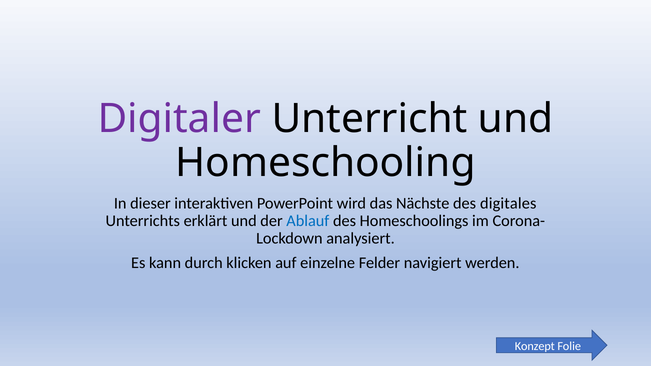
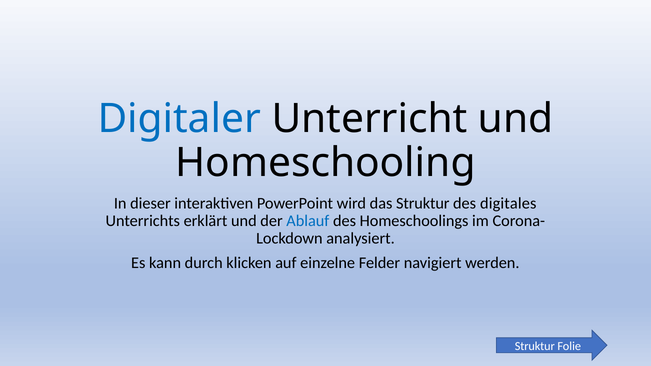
Digitaler colour: purple -> blue (179, 119)
das Nächste: Nächste -> Struktur (423, 203)
Konzept: Konzept -> Struktur (535, 346)
